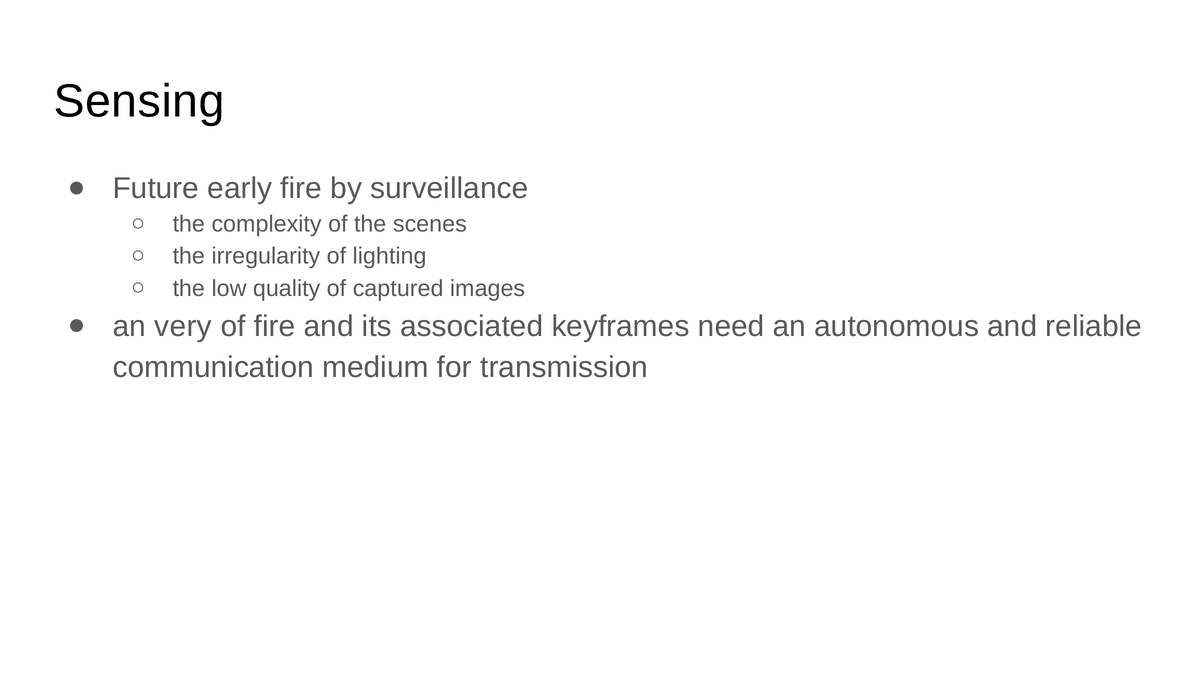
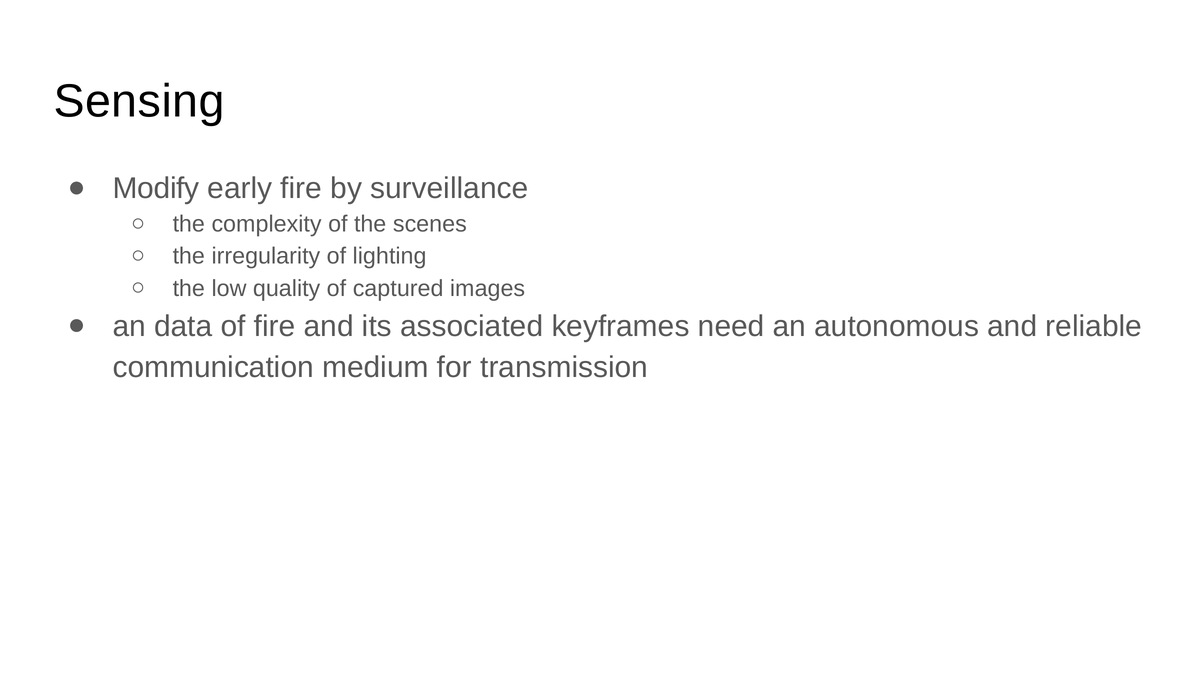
Future: Future -> Modify (156, 188)
very: very -> data (183, 326)
